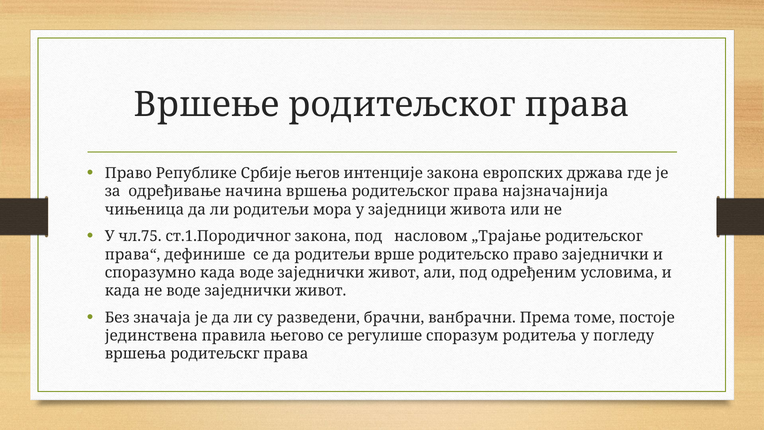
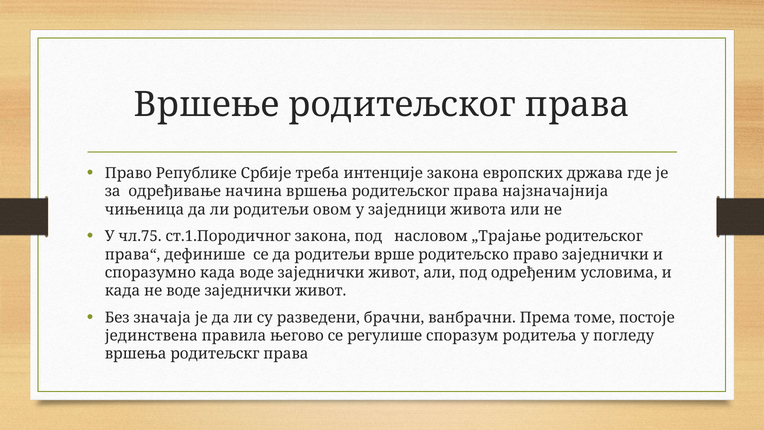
његов: његов -> треба (317, 173)
мора: мора -> овом (332, 210)
